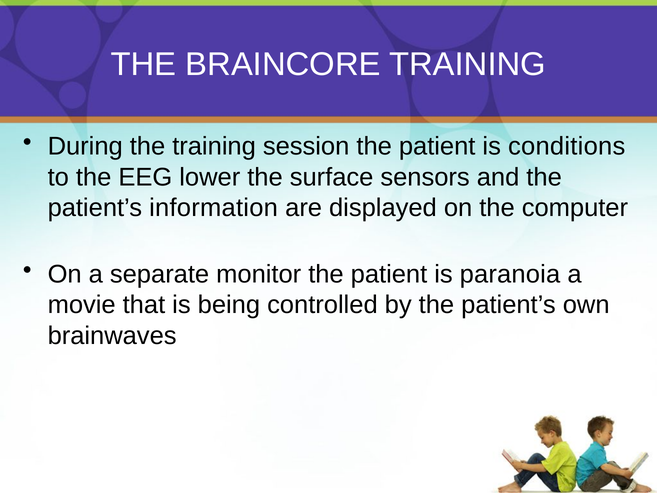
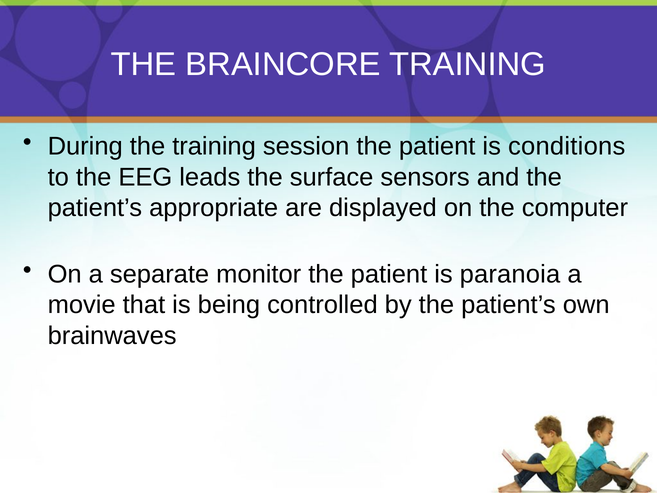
lower: lower -> leads (210, 177)
information: information -> appropriate (214, 208)
